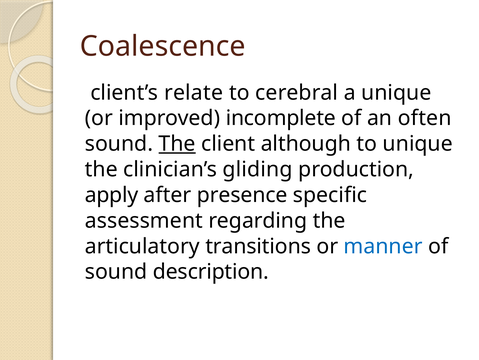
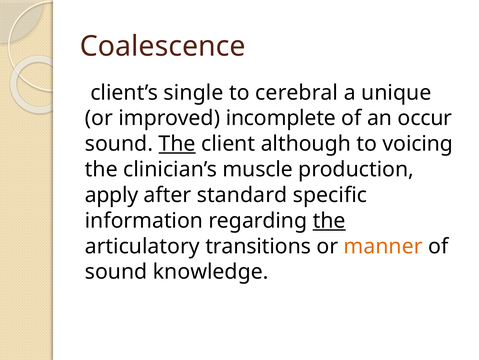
relate: relate -> single (194, 92)
often: often -> occur (425, 118)
to unique: unique -> voicing (418, 144)
gliding: gliding -> muscle (258, 169)
presence: presence -> standard (242, 195)
assessment: assessment -> information (144, 220)
the underline: none -> present (329, 220)
manner colour: blue -> orange (383, 246)
description: description -> knowledge (211, 271)
